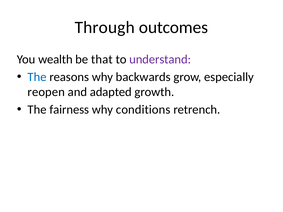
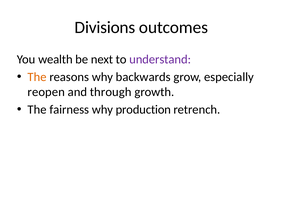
Through: Through -> Divisions (105, 27)
that: that -> next (102, 59)
The colour: blue -> orange (37, 77)
adapted: adapted -> through (111, 92)
conditions: conditions -> production (143, 110)
